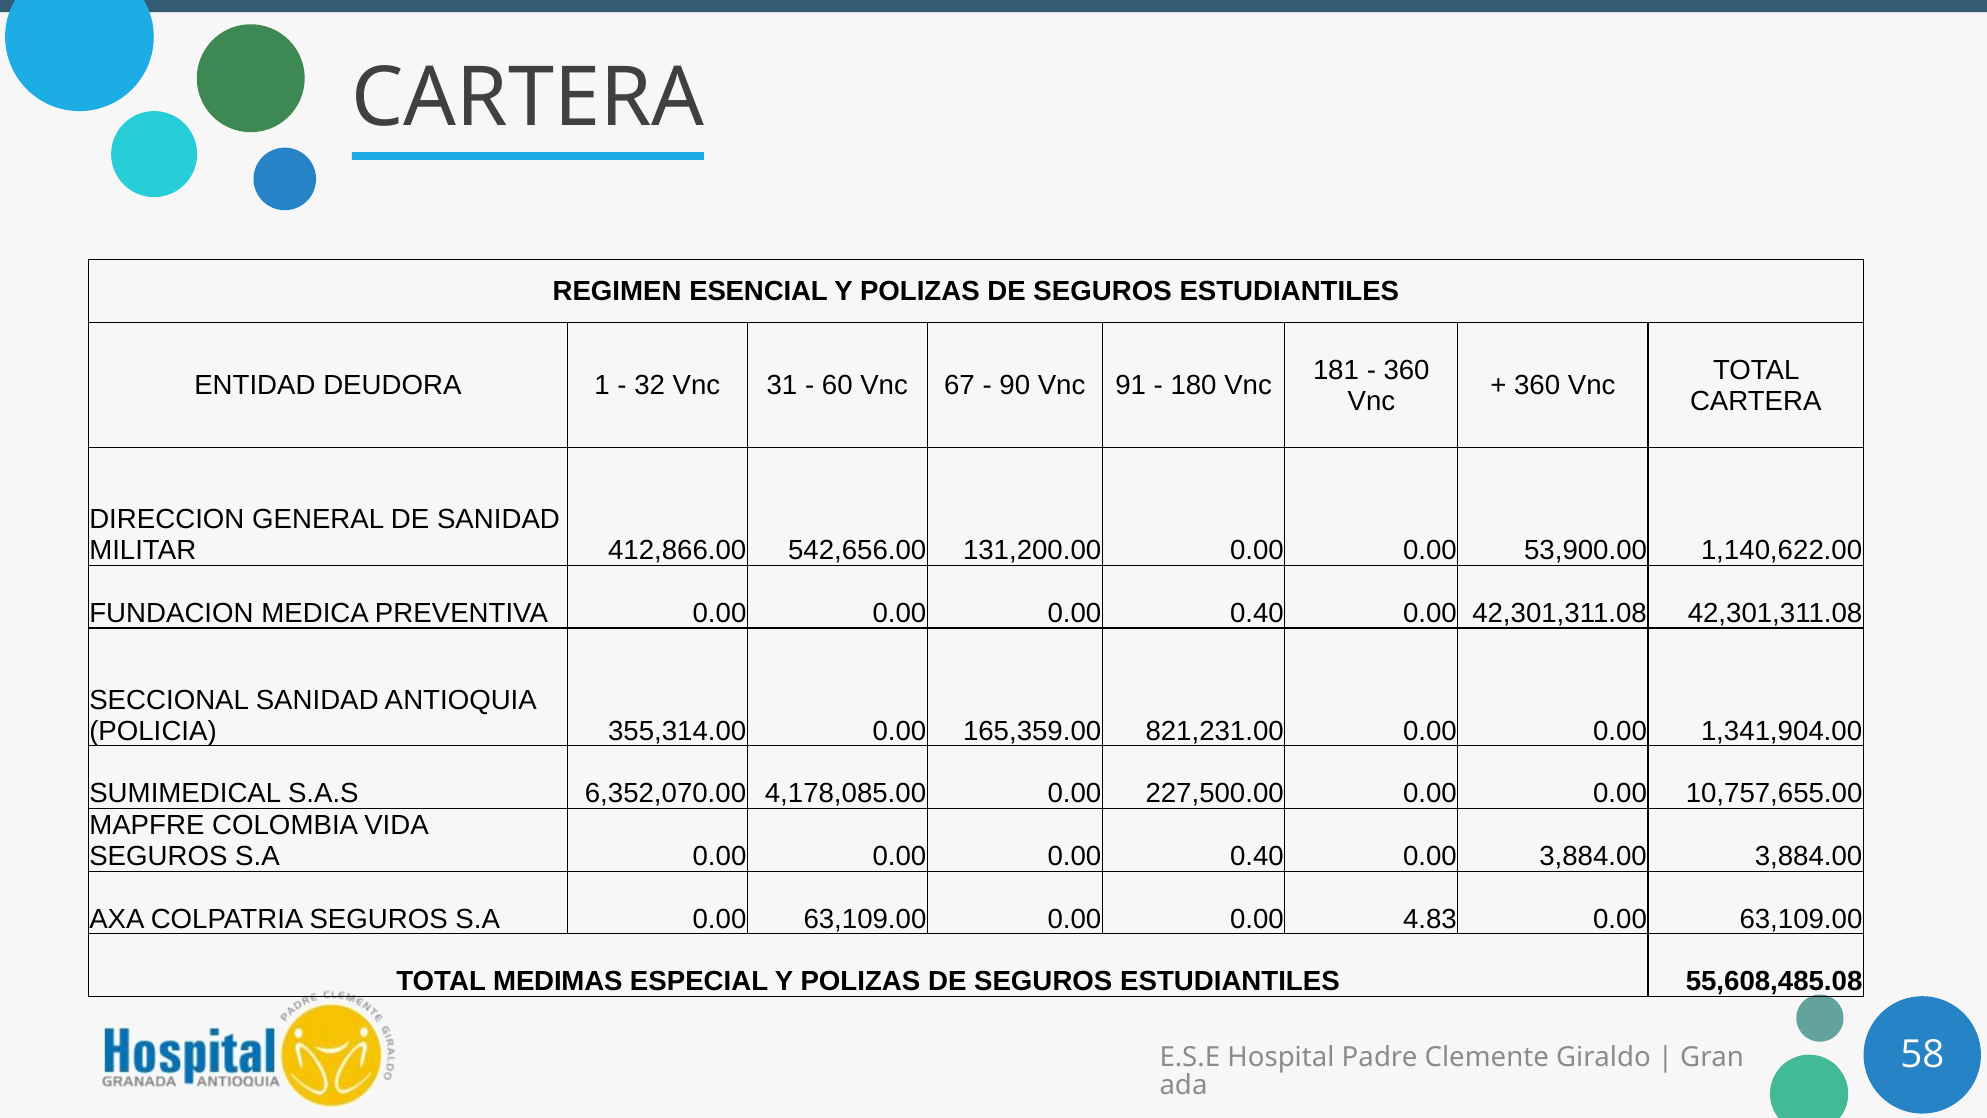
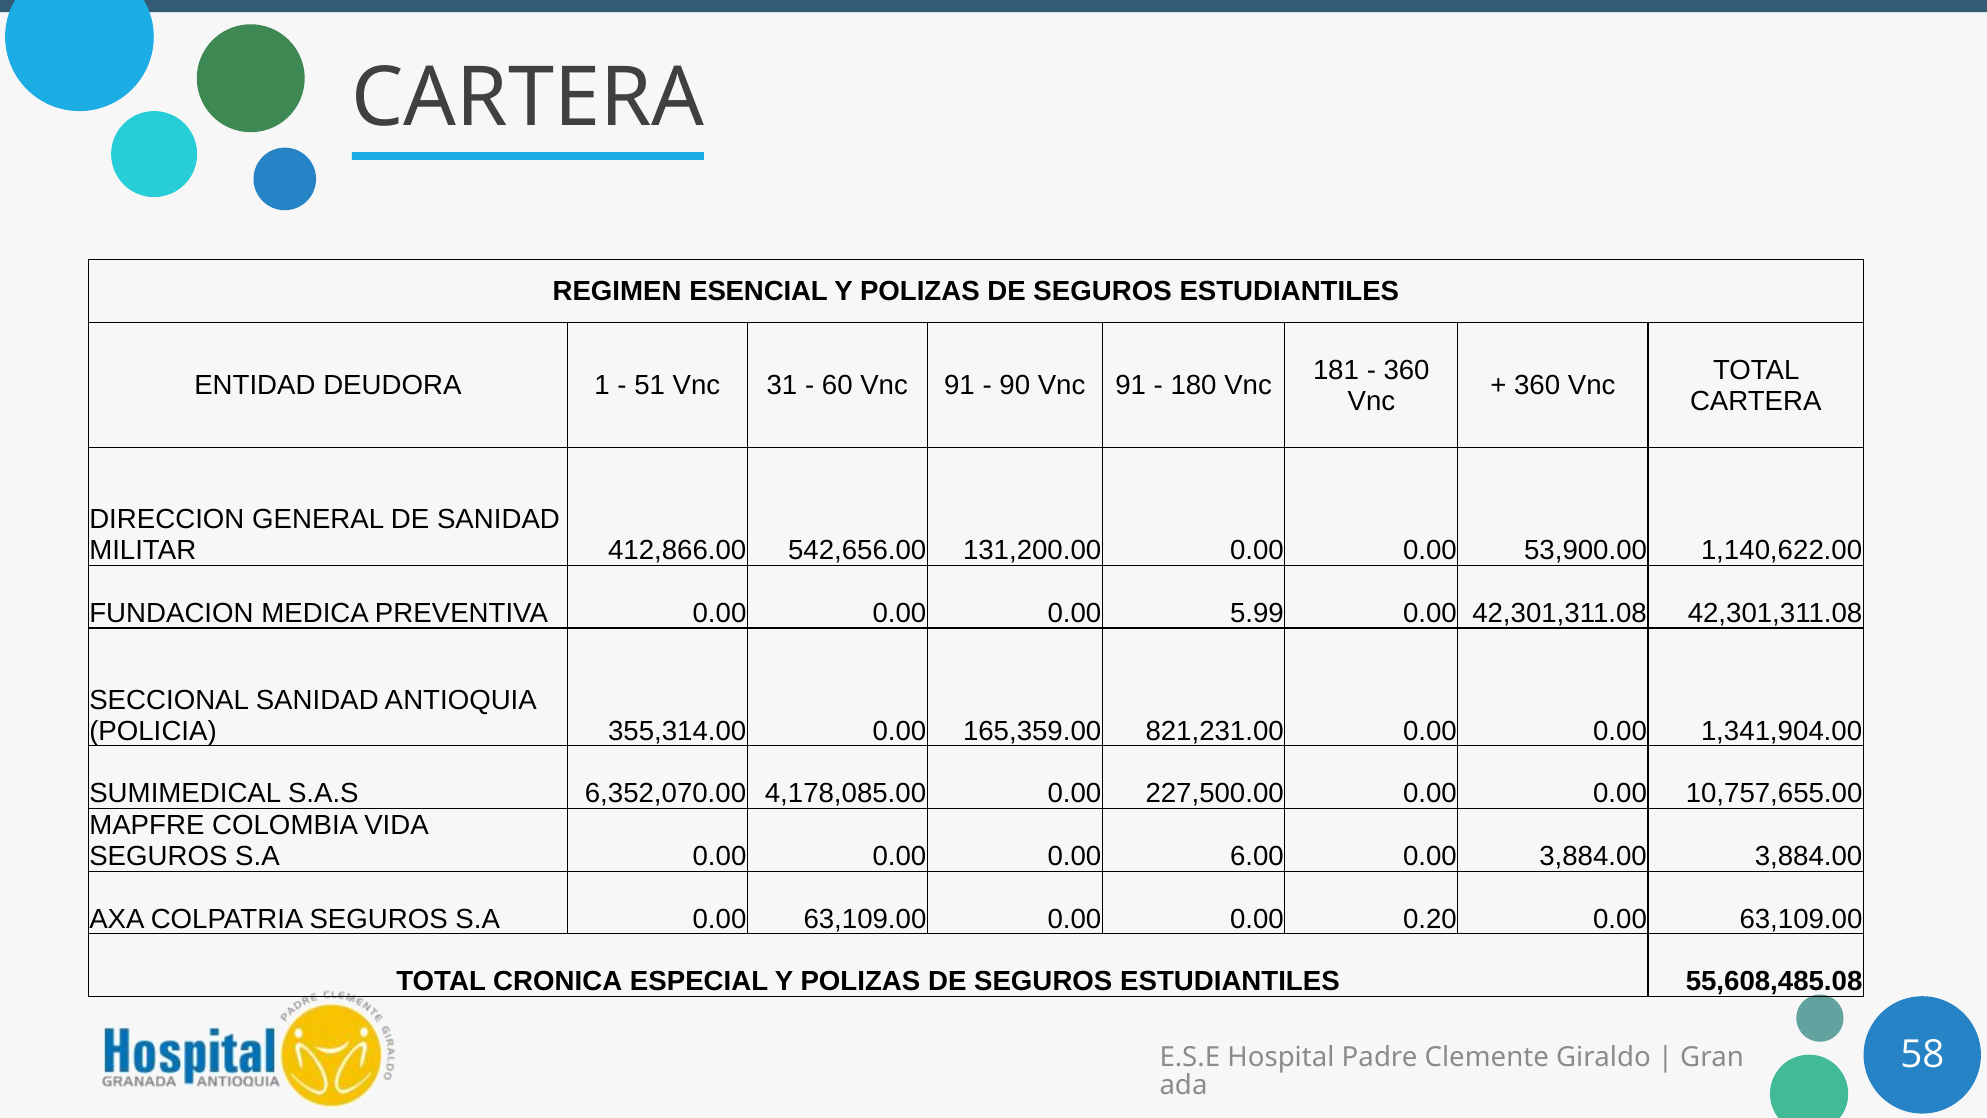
32: 32 -> 51 (650, 386)
60 Vnc 67: 67 -> 91 (960, 386)
0.40: 0.40 -> 5.99 (1257, 613)
0.40: 0.40 -> 6.00 (1257, 856)
4.83: 4.83 -> 0.20 (1430, 919)
MEDIMAS: MEDIMAS -> CRONICA (558, 981)
